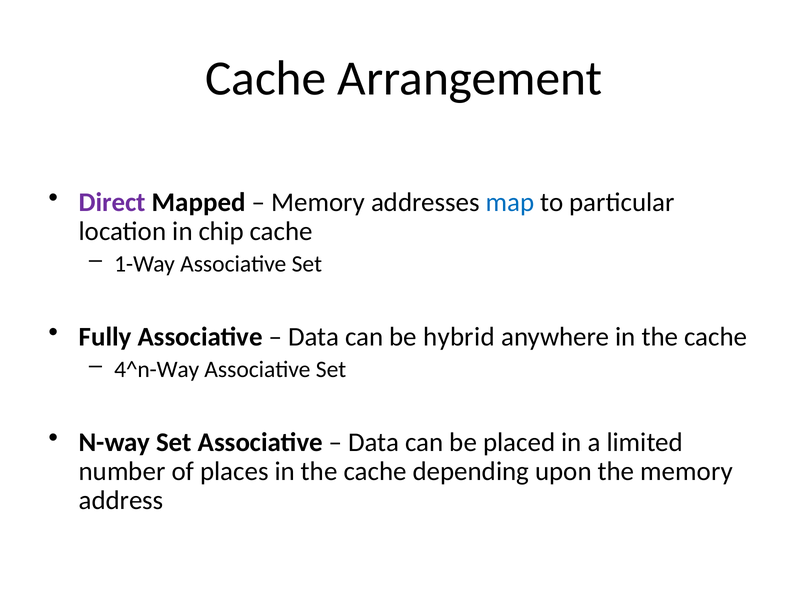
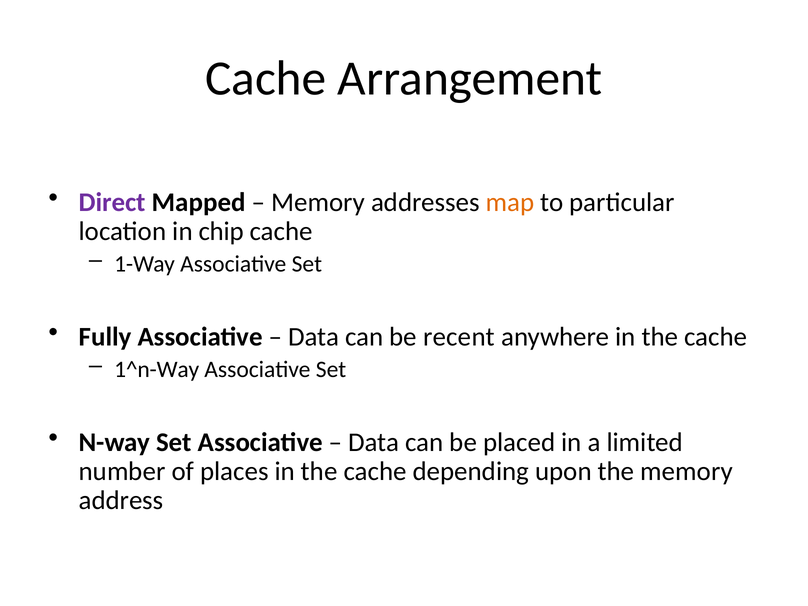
map colour: blue -> orange (510, 202)
hybrid: hybrid -> recent (459, 337)
4^n-Way: 4^n-Way -> 1^n-Way (157, 369)
